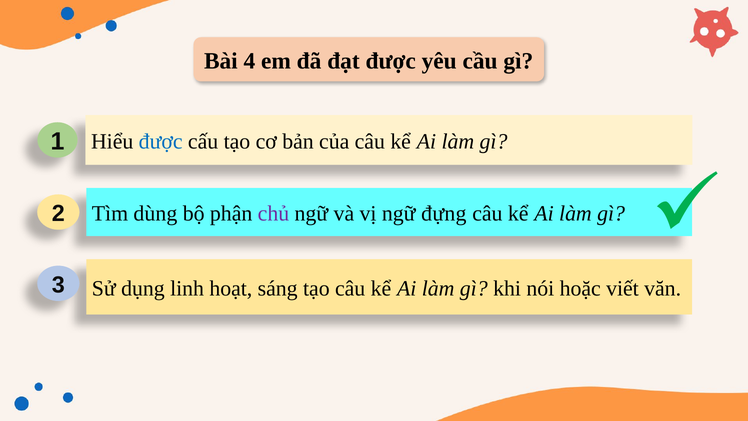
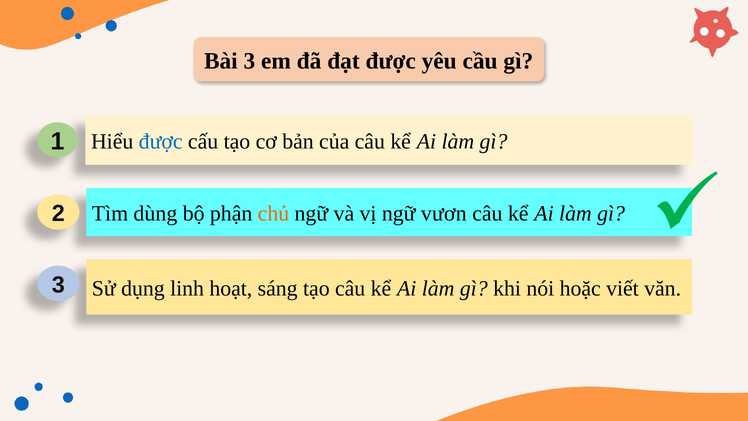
Bài 4: 4 -> 3 (249, 61)
chủ colour: purple -> orange (273, 213)
đựng: đựng -> vươn (444, 213)
